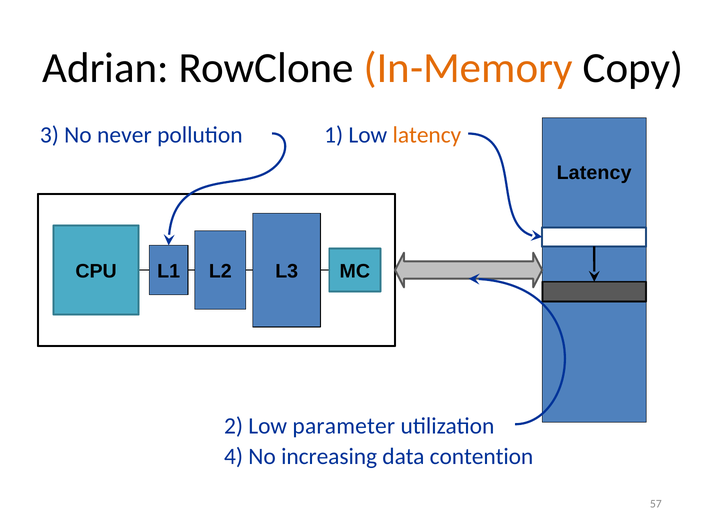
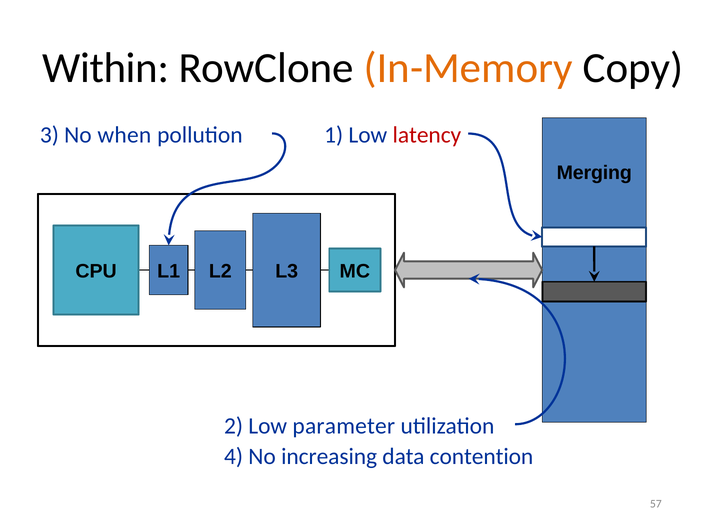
Adrian: Adrian -> Within (106, 68)
never: never -> when (124, 135)
latency colour: orange -> red (427, 135)
Latency: Latency -> Merging (594, 173)
